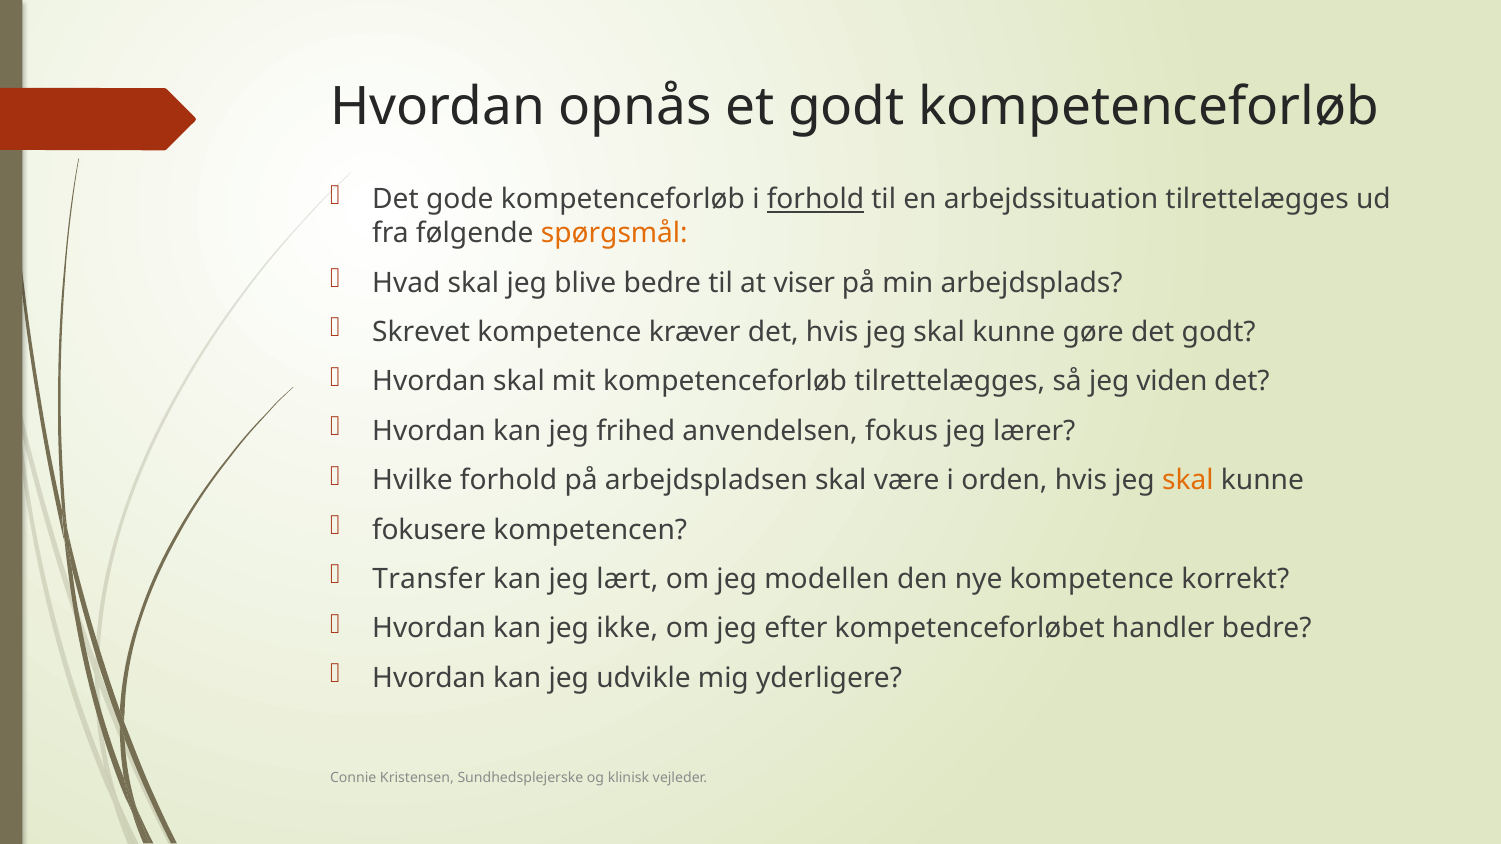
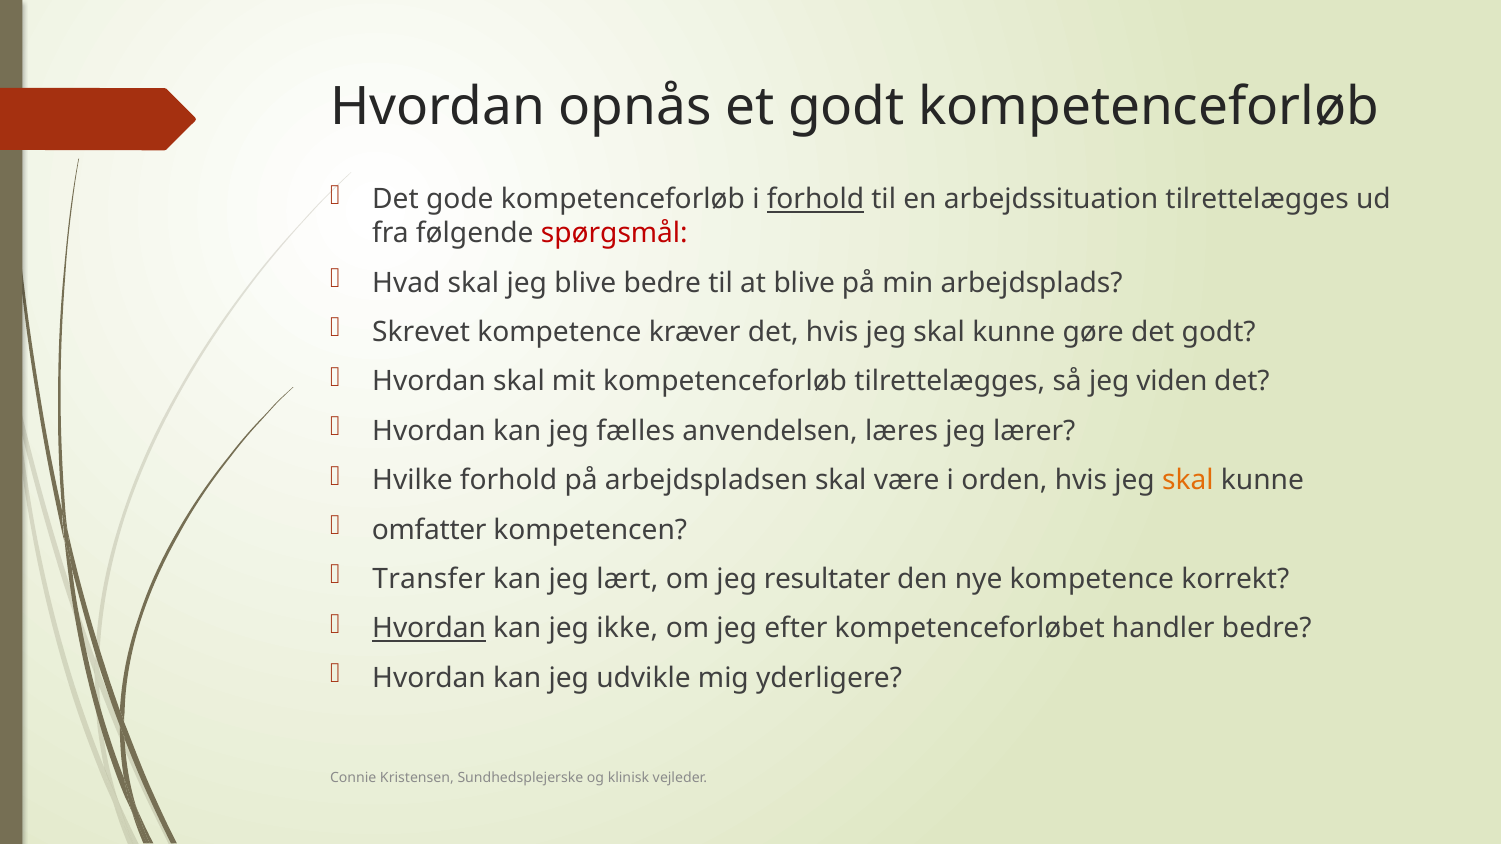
spørgsmål colour: orange -> red (614, 234)
at viser: viser -> blive (804, 283)
frihed: frihed -> fælles (636, 431)
fokus: fokus -> læres (902, 431)
fokusere: fokusere -> omfatter (429, 530)
modellen: modellen -> resultater (827, 579)
Hvordan underline: none -> present (429, 629)
